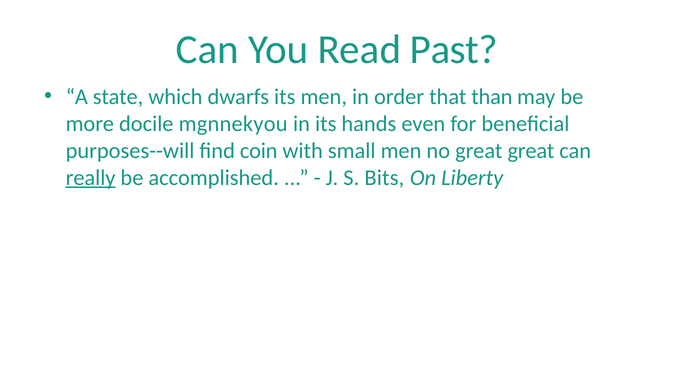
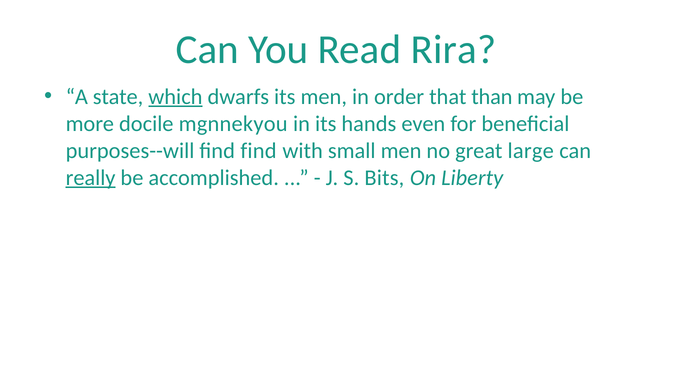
Past: Past -> Rira (453, 50)
which underline: none -> present (175, 97)
find coin: coin -> find (259, 150)
great great: great -> large (531, 150)
